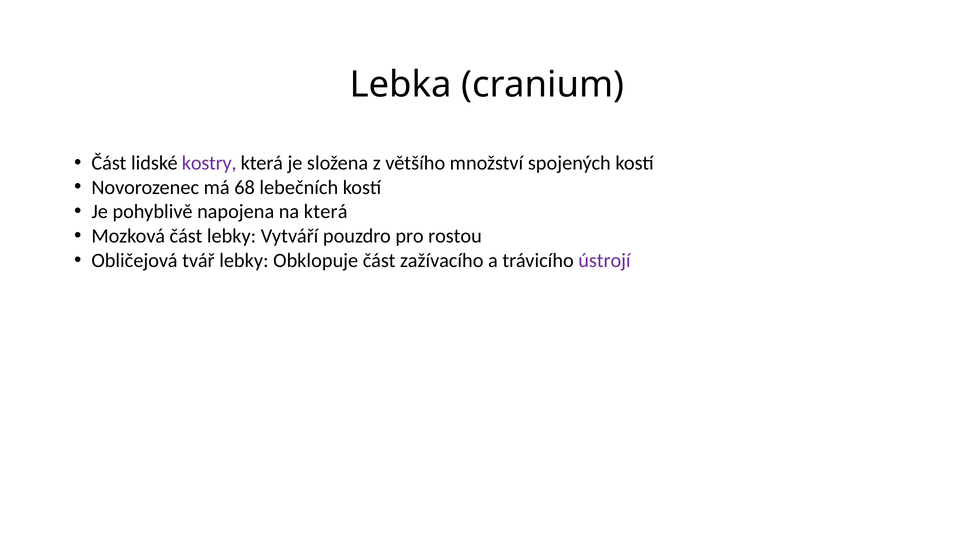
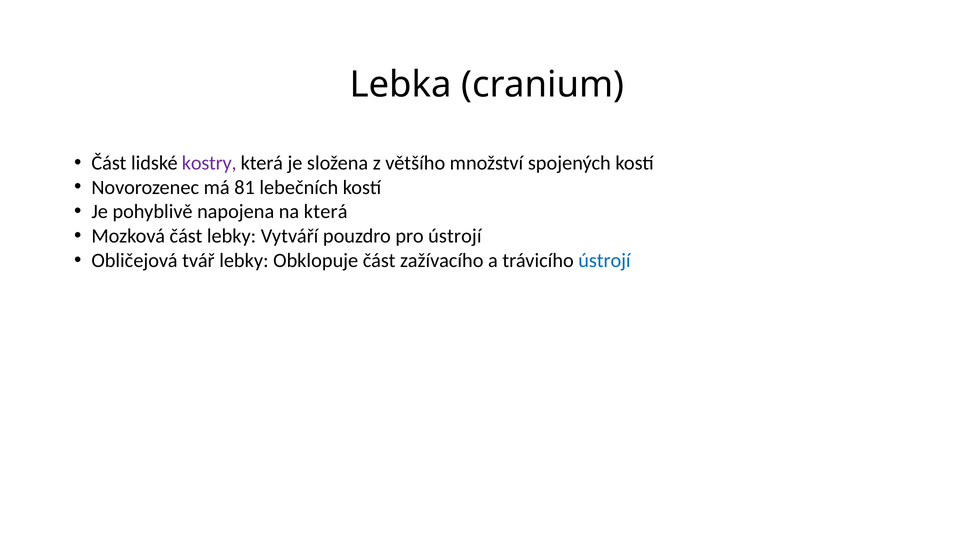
68: 68 -> 81 (245, 187)
pro rostou: rostou -> ústrojí (455, 236)
ústrojí colour: purple -> blue (604, 260)
